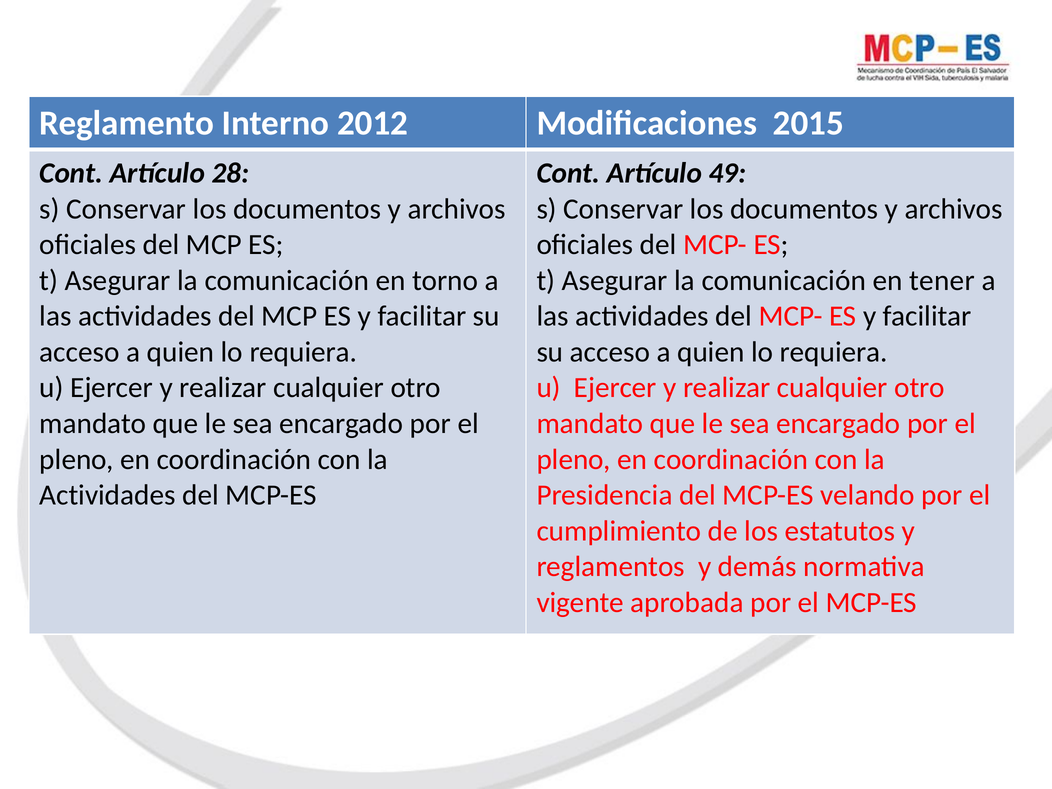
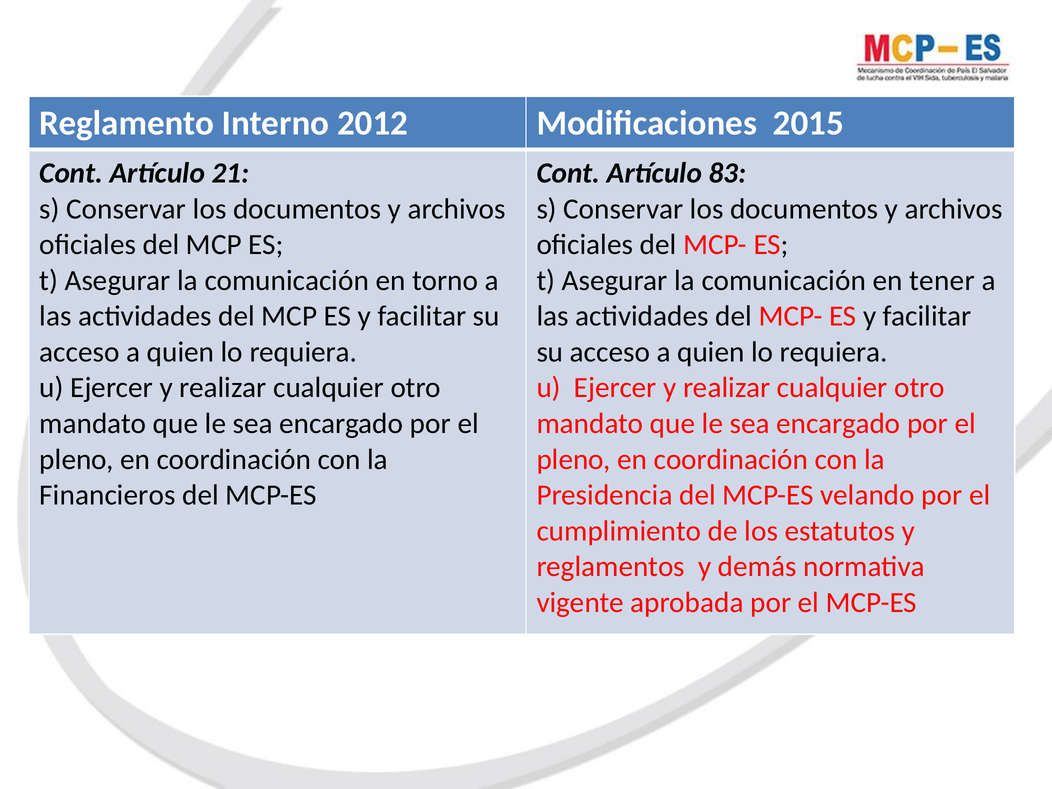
28: 28 -> 21 (230, 173)
49: 49 -> 83 (727, 173)
Actividades: Actividades -> Financieros (107, 495)
